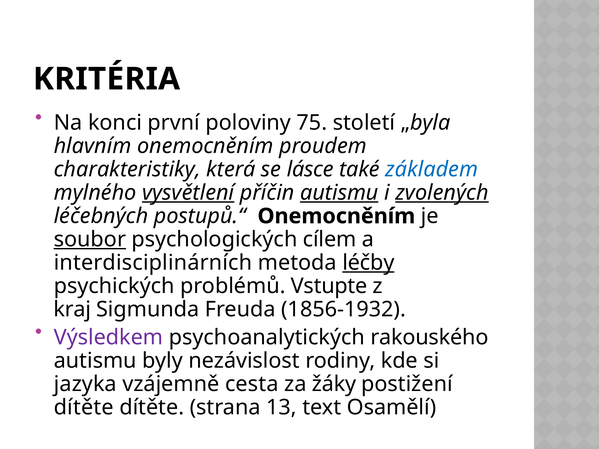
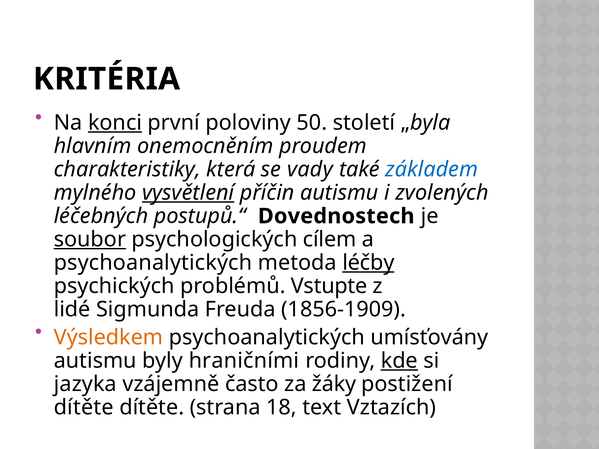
konci underline: none -> present (115, 123)
75: 75 -> 50 (312, 123)
lásce: lásce -> vady (310, 170)
autismu underline: present -> none (339, 193)
zvolených underline: present -> none (442, 193)
postupů.“ Onemocněním: Onemocněním -> Dovednostech (336, 216)
interdisciplinárních: interdisciplinárních -> psychoanalytických (153, 263)
kraj: kraj -> lidé (72, 310)
1856-1932: 1856-1932 -> 1856-1909 (344, 310)
Výsledkem colour: purple -> orange (109, 337)
rakouského: rakouského -> umísťovány (429, 337)
nezávislost: nezávislost -> hraničními (244, 361)
kde underline: none -> present (399, 361)
cesta: cesta -> často (252, 384)
13: 13 -> 18 (281, 408)
Osamělí: Osamělí -> Vztazích (392, 408)
